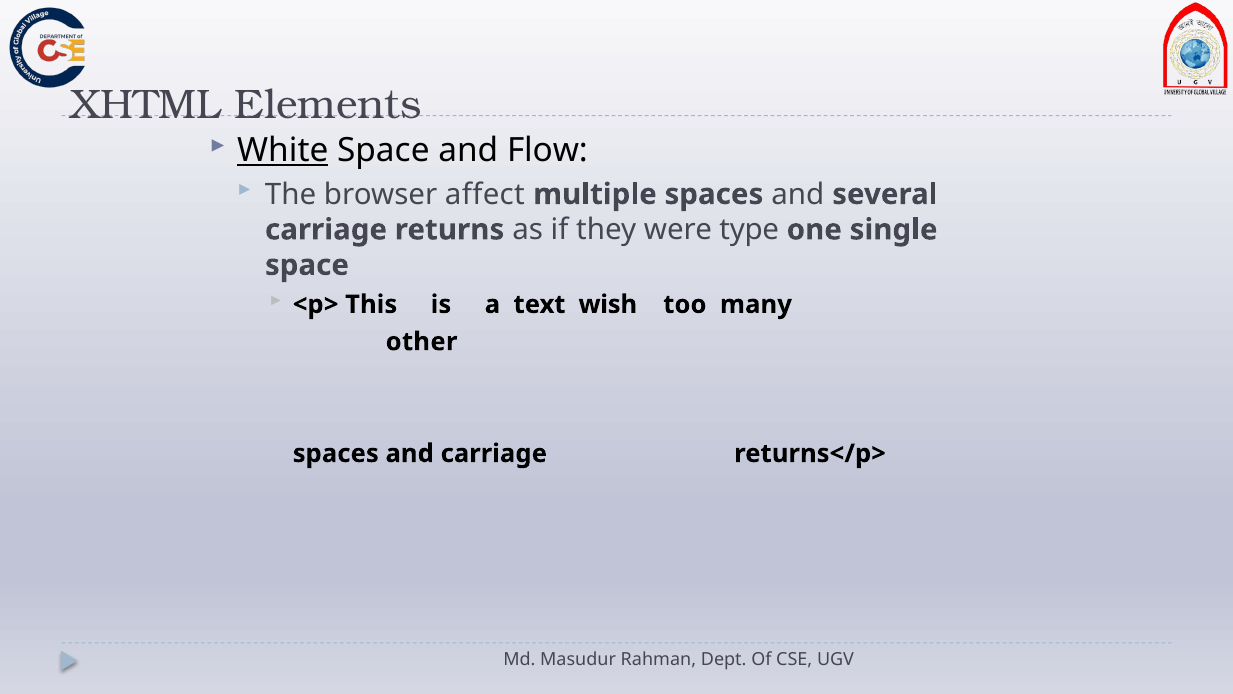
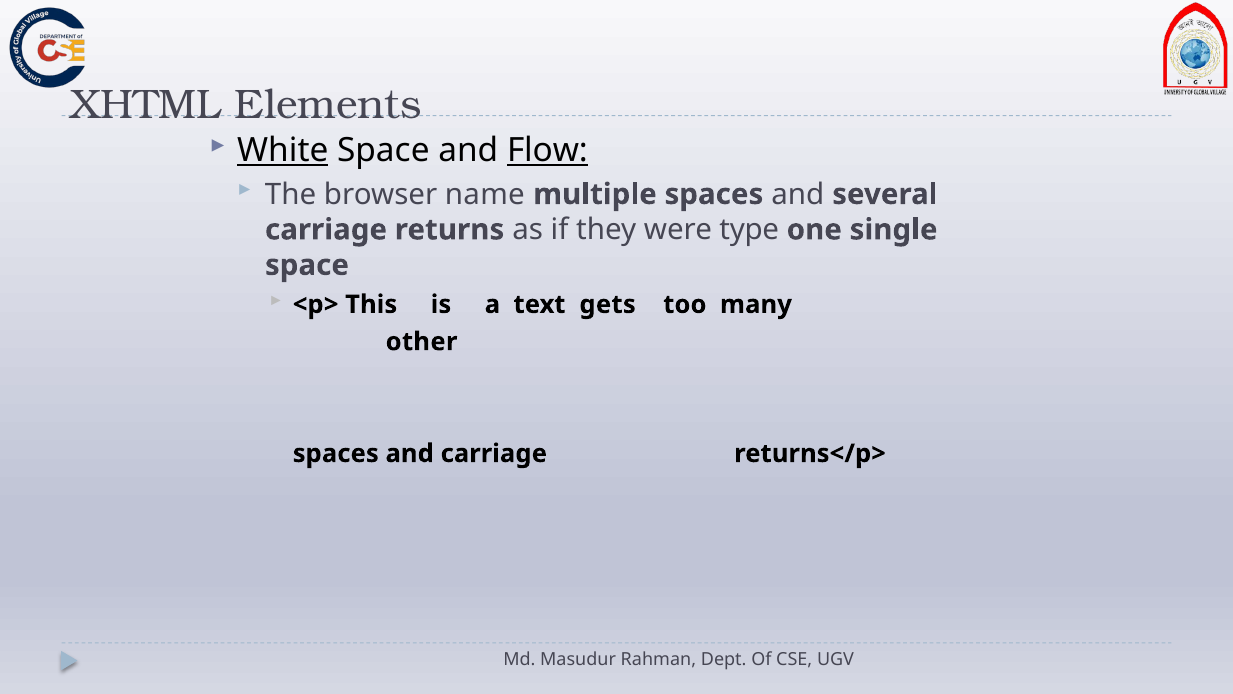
Flow underline: none -> present (547, 150)
affect: affect -> name (485, 194)
wish: wish -> gets (608, 304)
